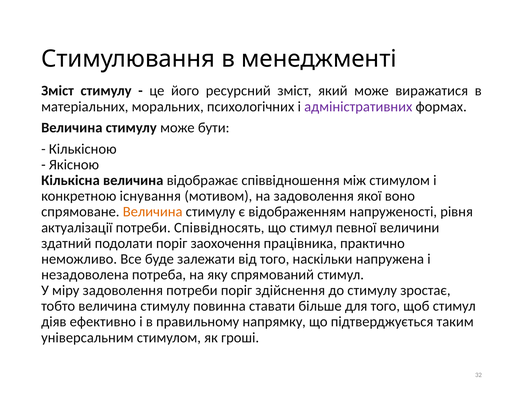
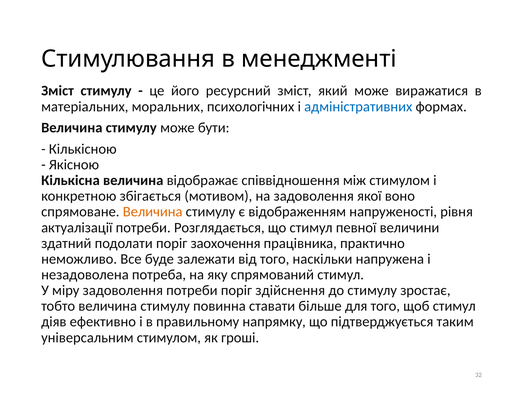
адміністративних colour: purple -> blue (358, 106)
існування: існування -> збігається (150, 196)
Співвідносять: Співвідносять -> Розглядається (219, 227)
